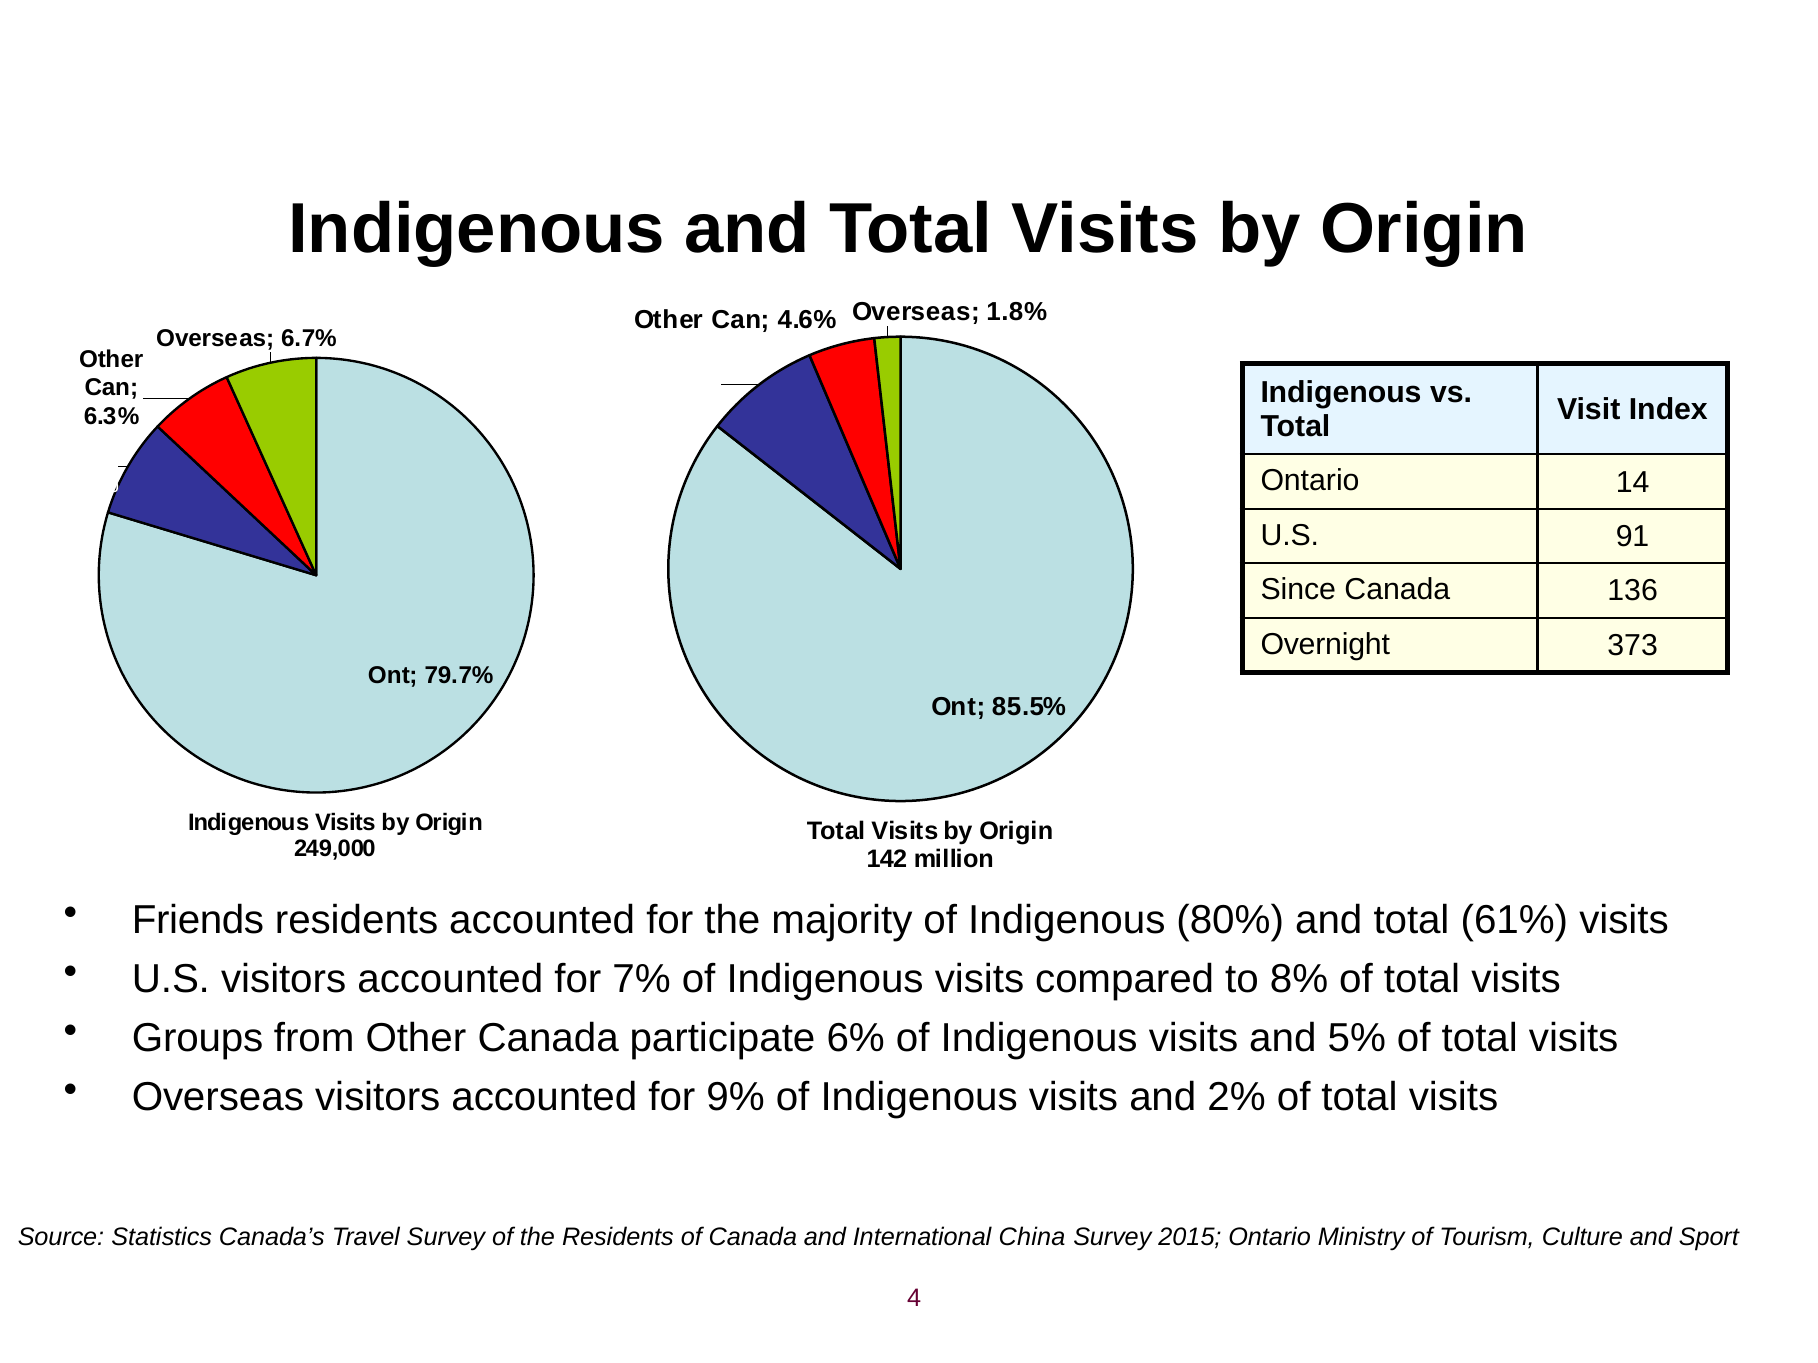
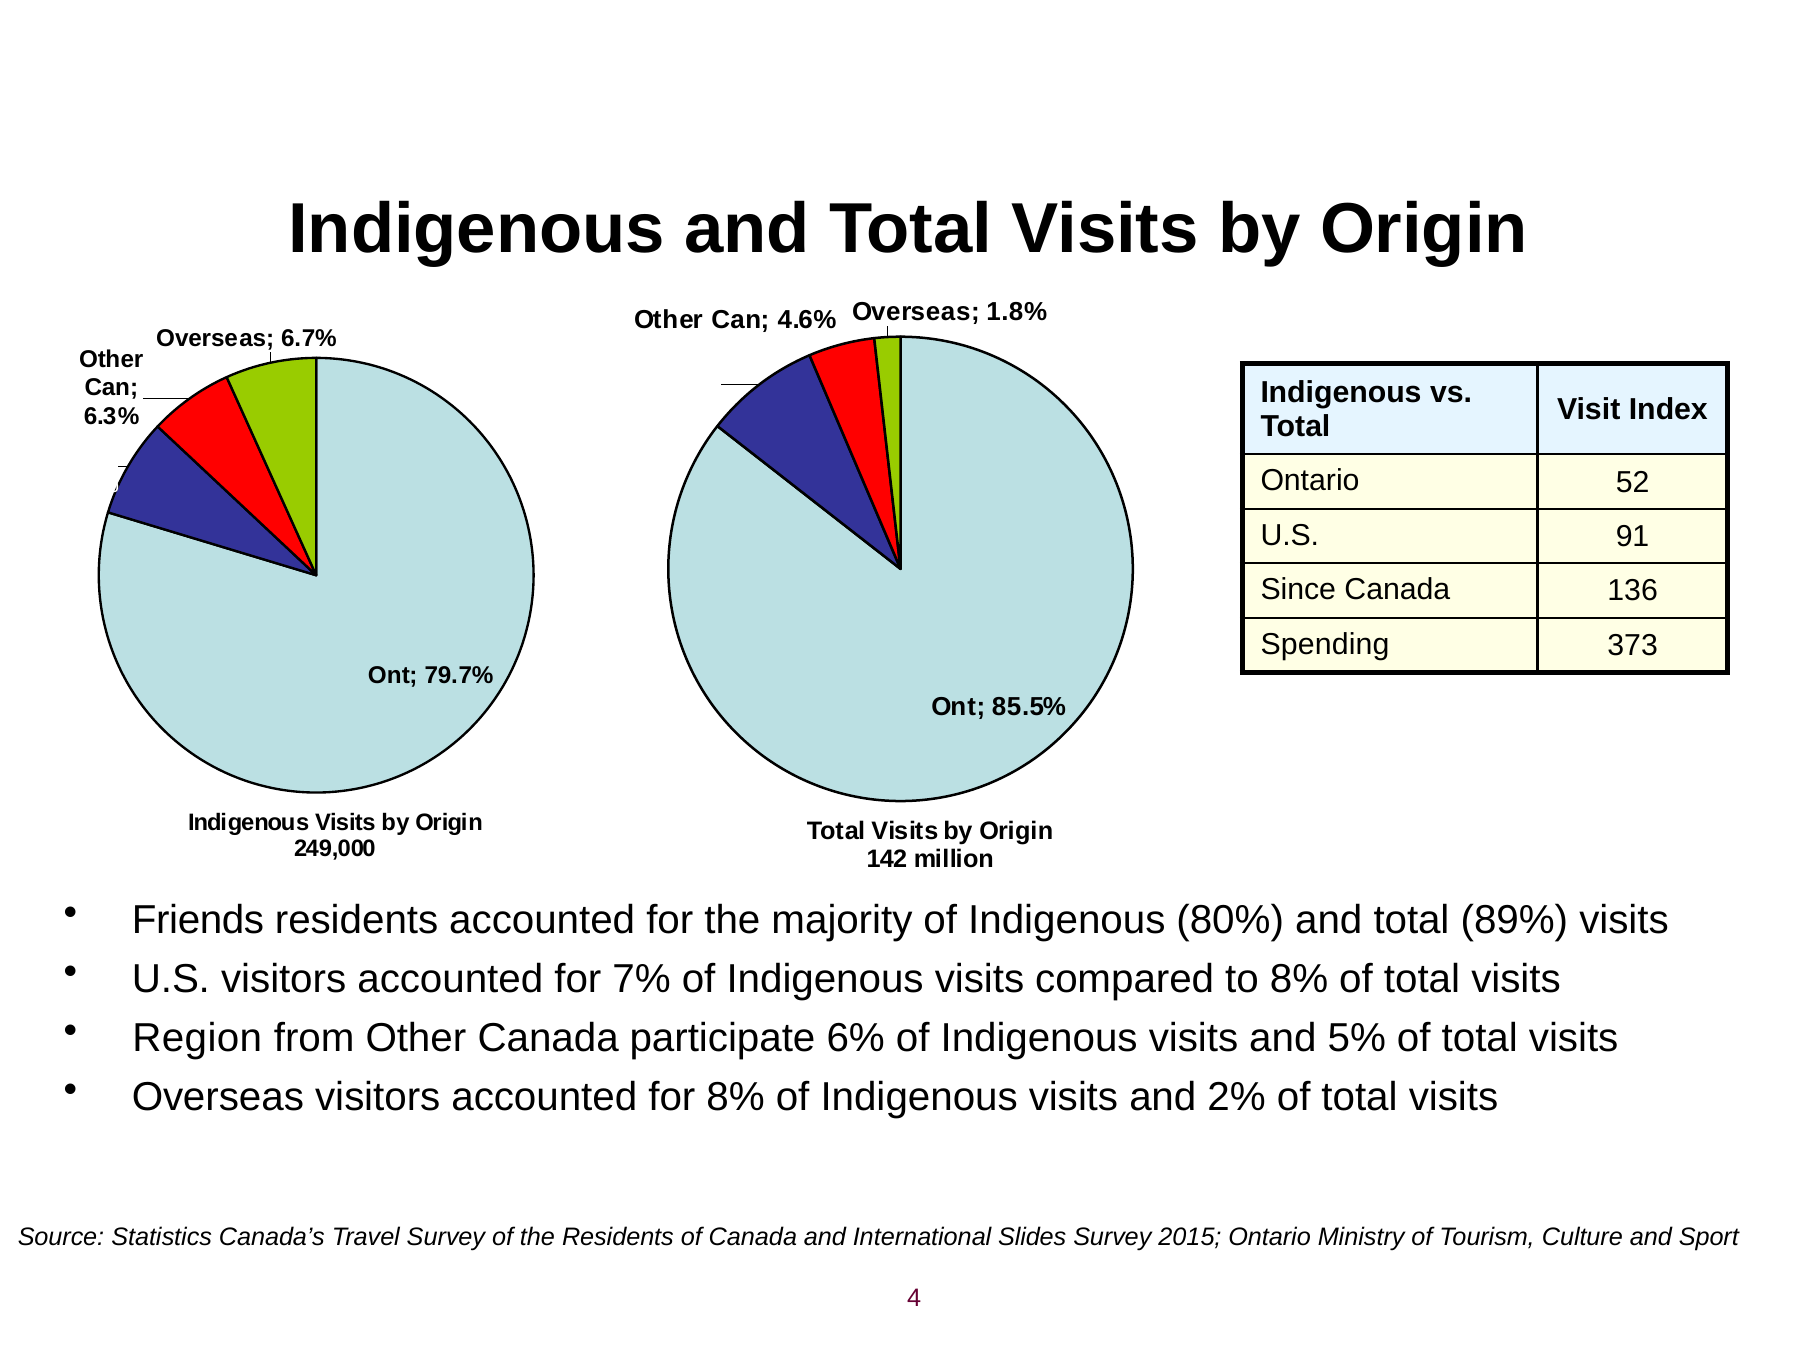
14: 14 -> 52 (1633, 482)
Overnight: Overnight -> Spending (1325, 644)
61%: 61% -> 89% (1514, 921)
Groups: Groups -> Region (197, 1039)
for 9%: 9% -> 8% (736, 1098)
China: China -> Slides (1032, 1238)
